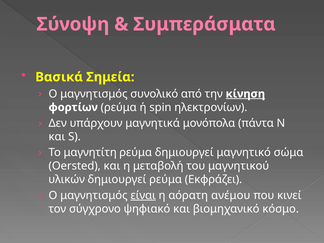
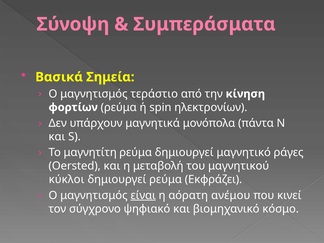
συνολικό: συνολικό -> τεράστιο (154, 94)
κίνηση underline: present -> none (245, 94)
σώμα: σώμα -> ράγες (289, 152)
υλικών: υλικών -> κύκλοι (67, 179)
